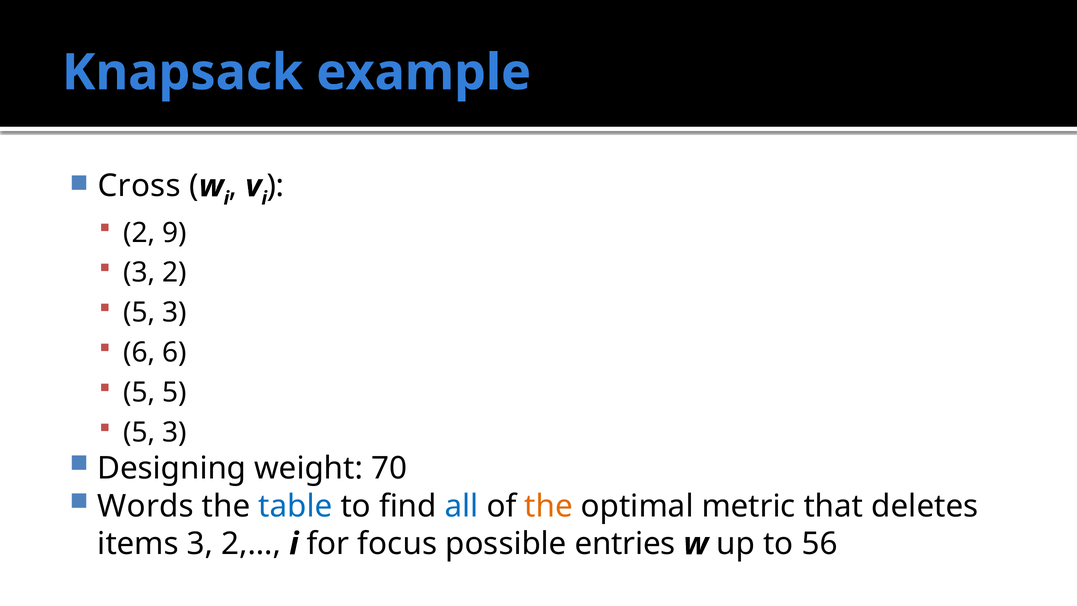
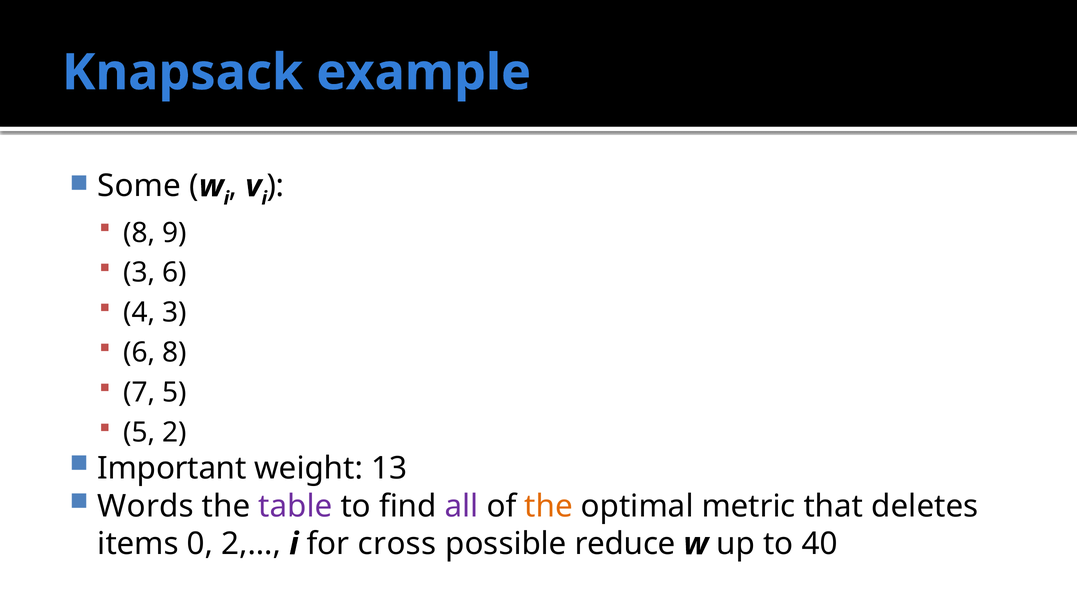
Cross: Cross -> Some (139, 186)
2: 2 -> 8 (139, 233)
3 2: 2 -> 6 (175, 273)
5: 5 -> 4 (139, 313)
6 6: 6 -> 8 (175, 353)
5: 5 -> 7 (139, 392)
3: 3 -> 2 (175, 432)
Designing: Designing -> Important (172, 468)
70: 70 -> 13 (389, 468)
table colour: blue -> purple (296, 506)
all colour: blue -> purple (461, 506)
items 3: 3 -> 0 (200, 544)
focus: focus -> cross (397, 544)
entries: entries -> reduce (625, 544)
56: 56 -> 40 (820, 544)
